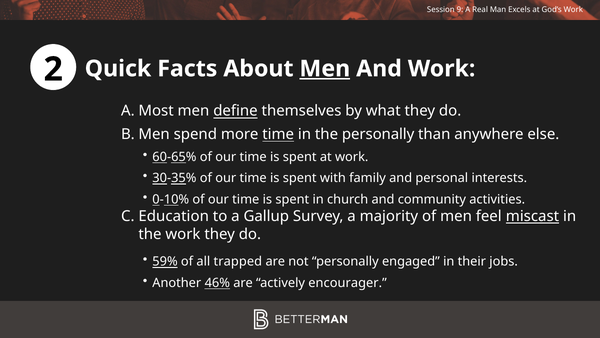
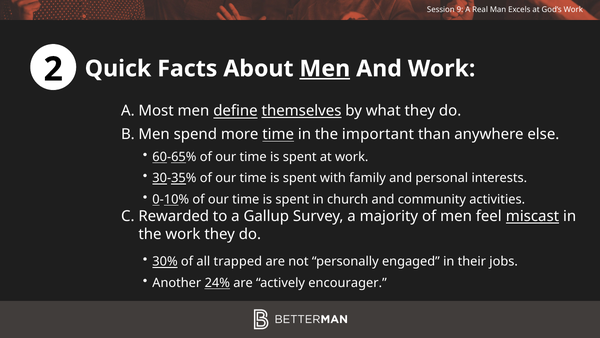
themselves underline: none -> present (302, 111)
the personally: personally -> important (378, 134)
Education: Education -> Rewarded (174, 216)
59%: 59% -> 30% (165, 261)
46%: 46% -> 24% (217, 283)
